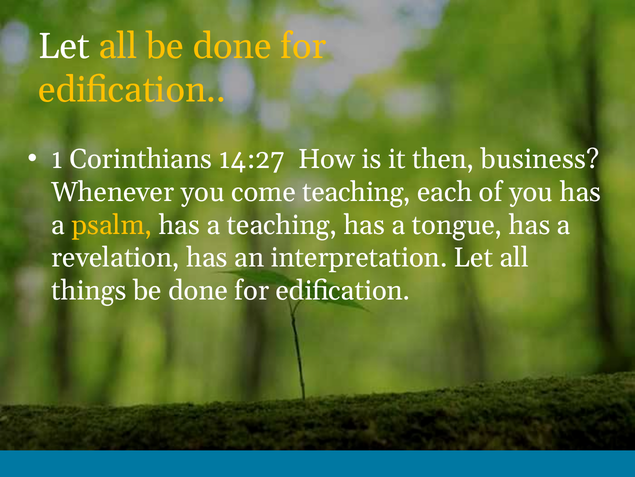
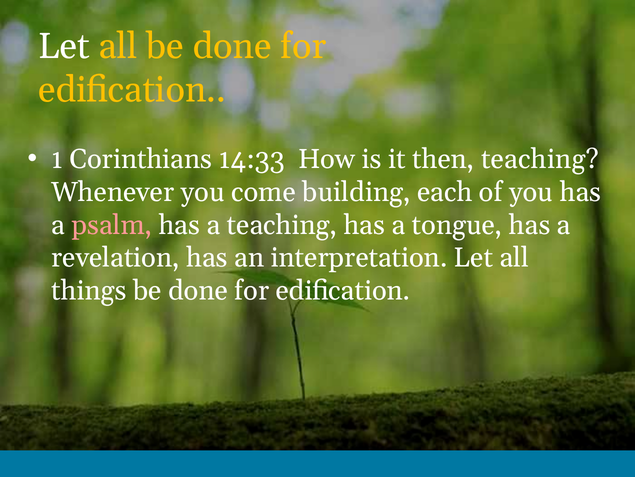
14:27: 14:27 -> 14:33 (252, 159)
then business: business -> teaching (540, 159)
come teaching: teaching -> building (356, 192)
psalm colour: yellow -> pink (112, 225)
